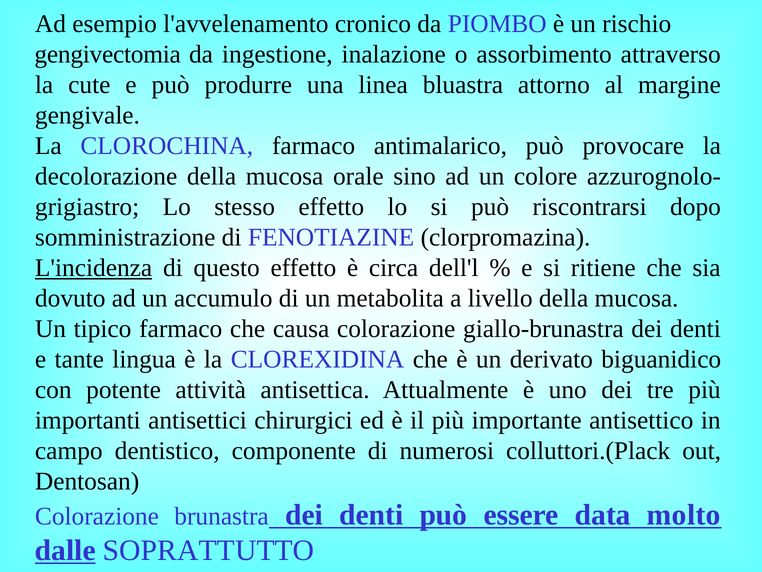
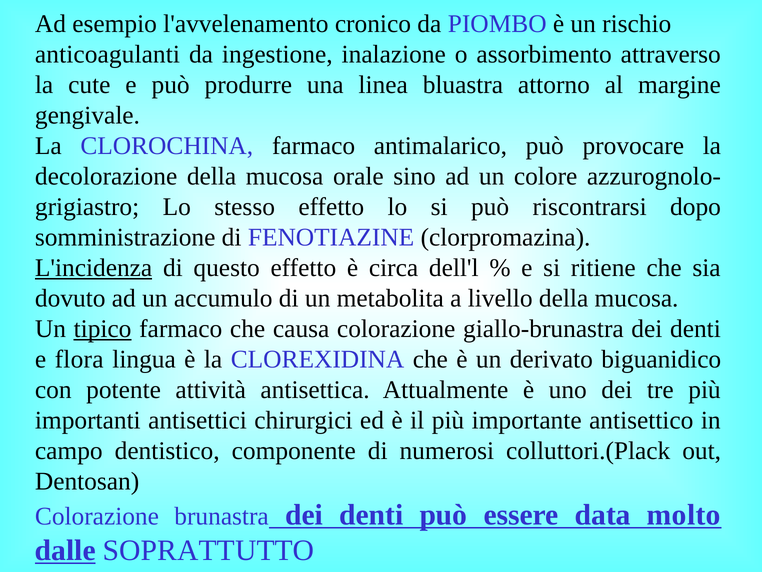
gengivectomia: gengivectomia -> anticoagulanti (107, 54)
tipico underline: none -> present (103, 329)
tante: tante -> flora (79, 359)
